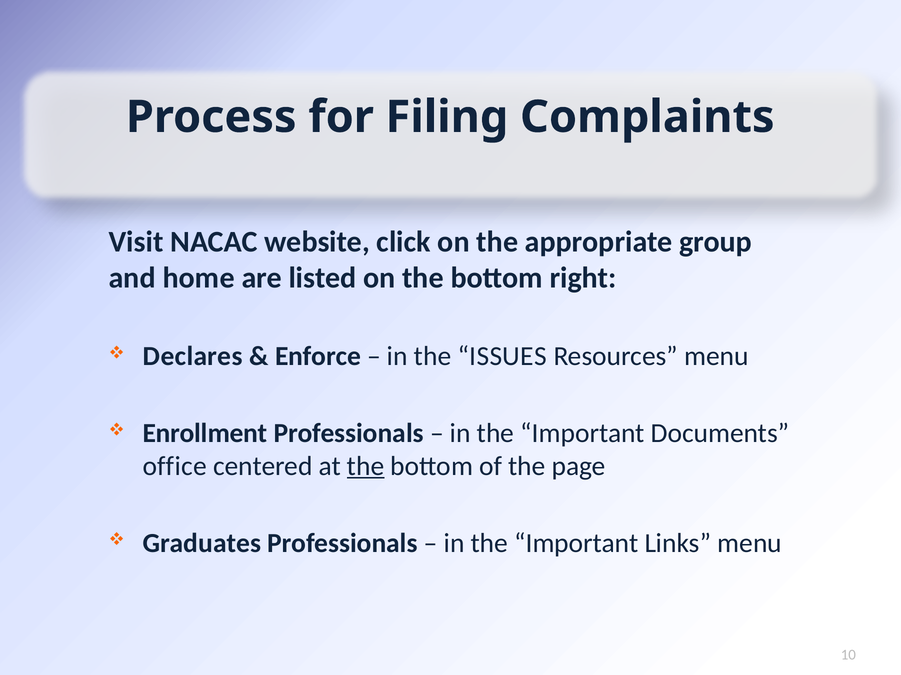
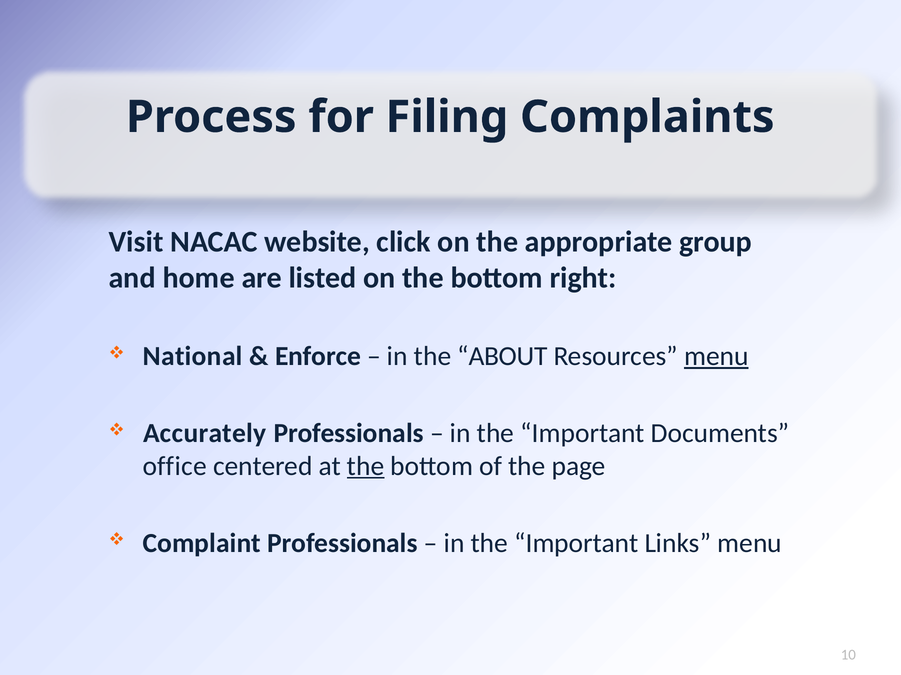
Declares: Declares -> National (193, 357)
ISSUES: ISSUES -> ABOUT (502, 357)
menu underline: none -> present (716, 357)
Enrollment: Enrollment -> Accurately (205, 434)
Graduates: Graduates -> Complaint (202, 544)
